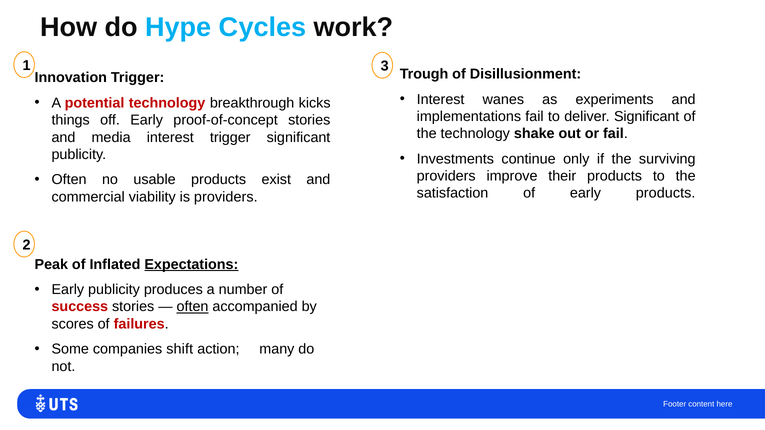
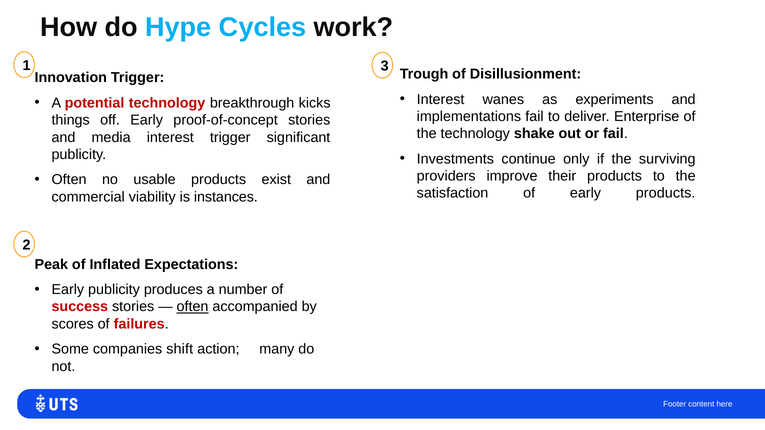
deliver Significant: Significant -> Enterprise (647, 117)
is providers: providers -> instances (226, 197)
Expectations underline: present -> none (191, 265)
